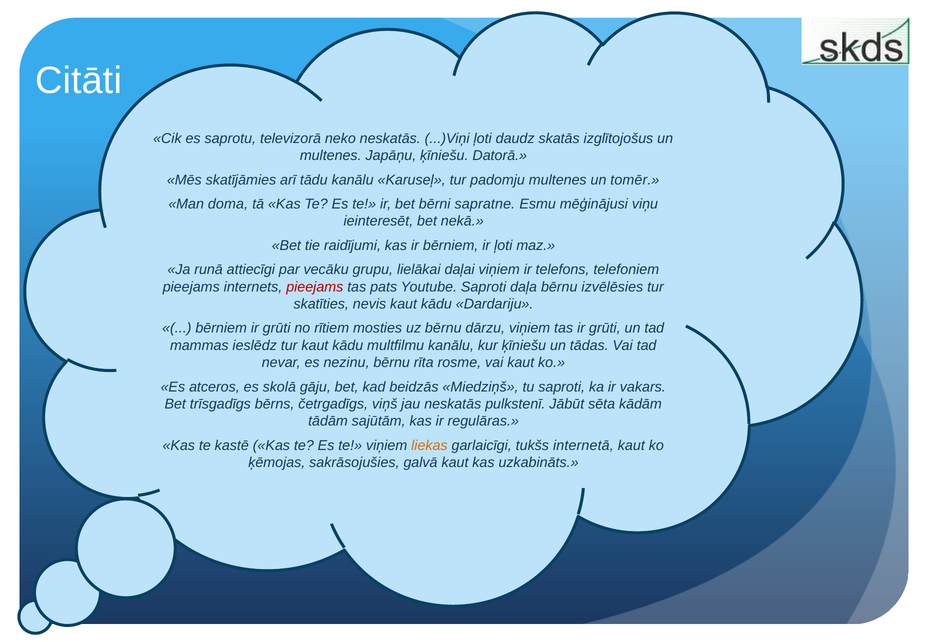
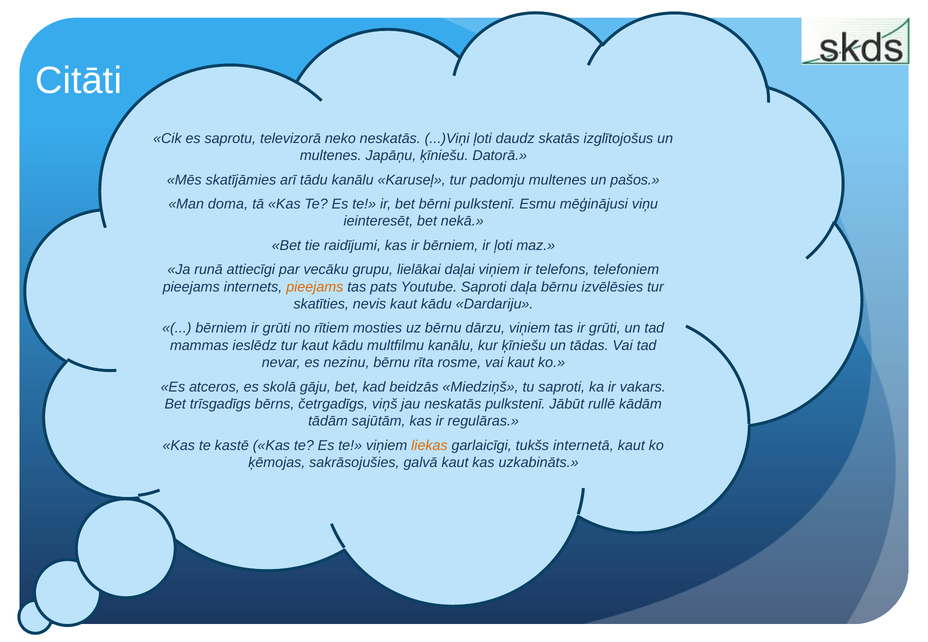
tomēr: tomēr -> pašos (635, 180)
bērni sapratne: sapratne -> pulkstenī (485, 204)
pieejams colour: red -> orange (315, 287)
sēta: sēta -> rullē (602, 404)
